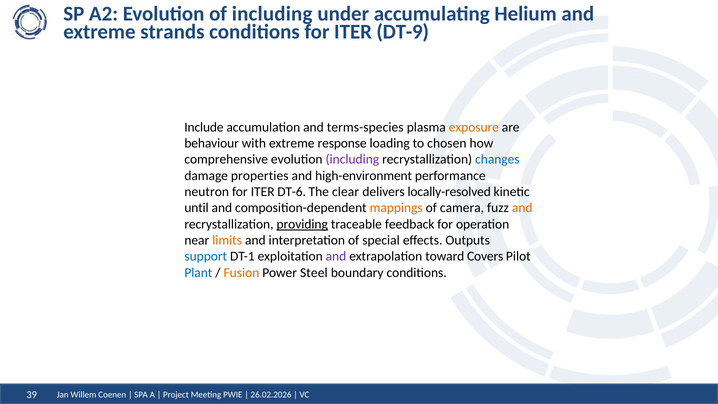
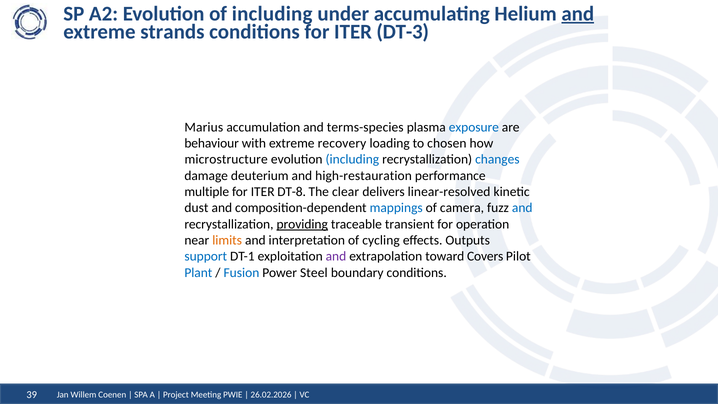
and underline: none -> present (578, 14)
DT-9: DT-9 -> DT-3 (403, 32)
Include: Include -> Marius (204, 127)
exposure colour: orange -> blue (474, 127)
response: response -> recovery (342, 143)
comprehensive: comprehensive -> microstructure (226, 159)
including colour: purple -> blue (352, 159)
properties: properties -> deuterium (260, 176)
high-environment: high-environment -> high-restauration (364, 176)
neutron: neutron -> multiple (207, 192)
DT-6: DT-6 -> DT-8 (292, 192)
locally-resolved: locally-resolved -> linear-resolved (449, 192)
until: until -> dust (196, 208)
mappings colour: orange -> blue (396, 208)
and colour: orange -> blue (522, 208)
feedback: feedback -> transient (410, 224)
special: special -> cycling (381, 240)
Fusion colour: orange -> blue (241, 272)
